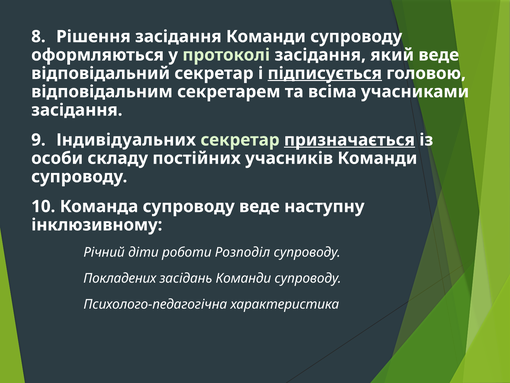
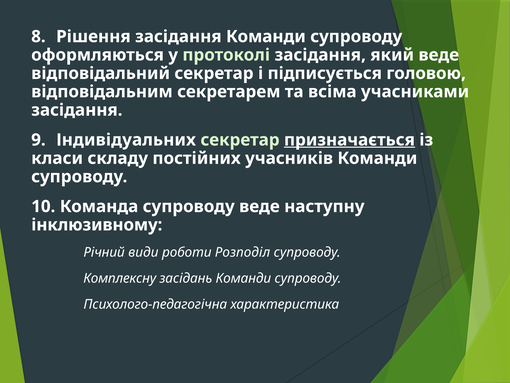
підписується underline: present -> none (325, 73)
особи: особи -> класи (57, 158)
діти: діти -> види (143, 252)
Покладених: Покладених -> Комплексну (120, 278)
